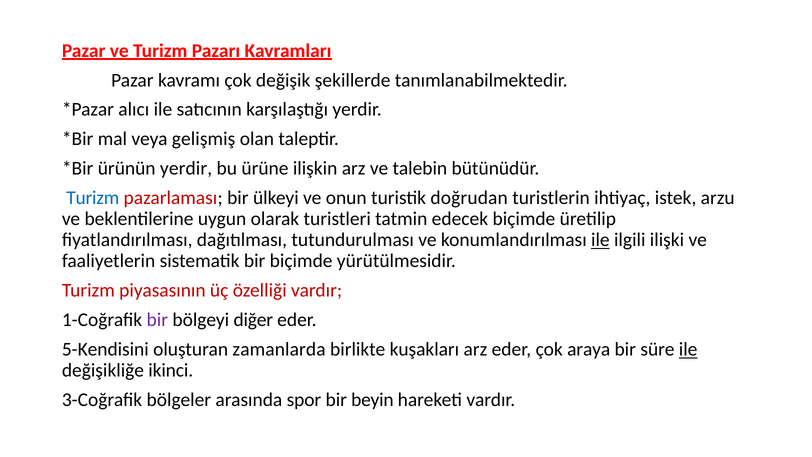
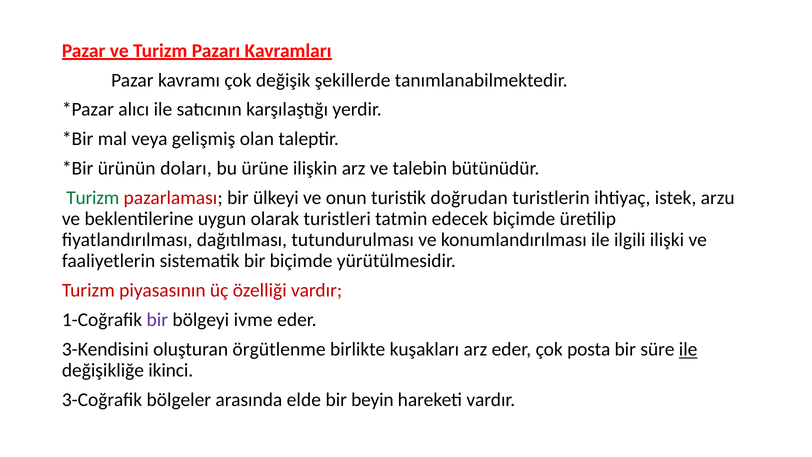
ürünün yerdir: yerdir -> doları (186, 168)
Turizm colour: blue -> green (93, 198)
ile underline: present -> none (600, 240)
diğer: diğer -> ivme (253, 320)
5-Kendisini: 5-Kendisini -> 3-Kendisini (105, 349)
zamanlarda: zamanlarda -> örgütlenme (279, 349)
araya: araya -> posta (589, 349)
spor: spor -> elde (304, 400)
